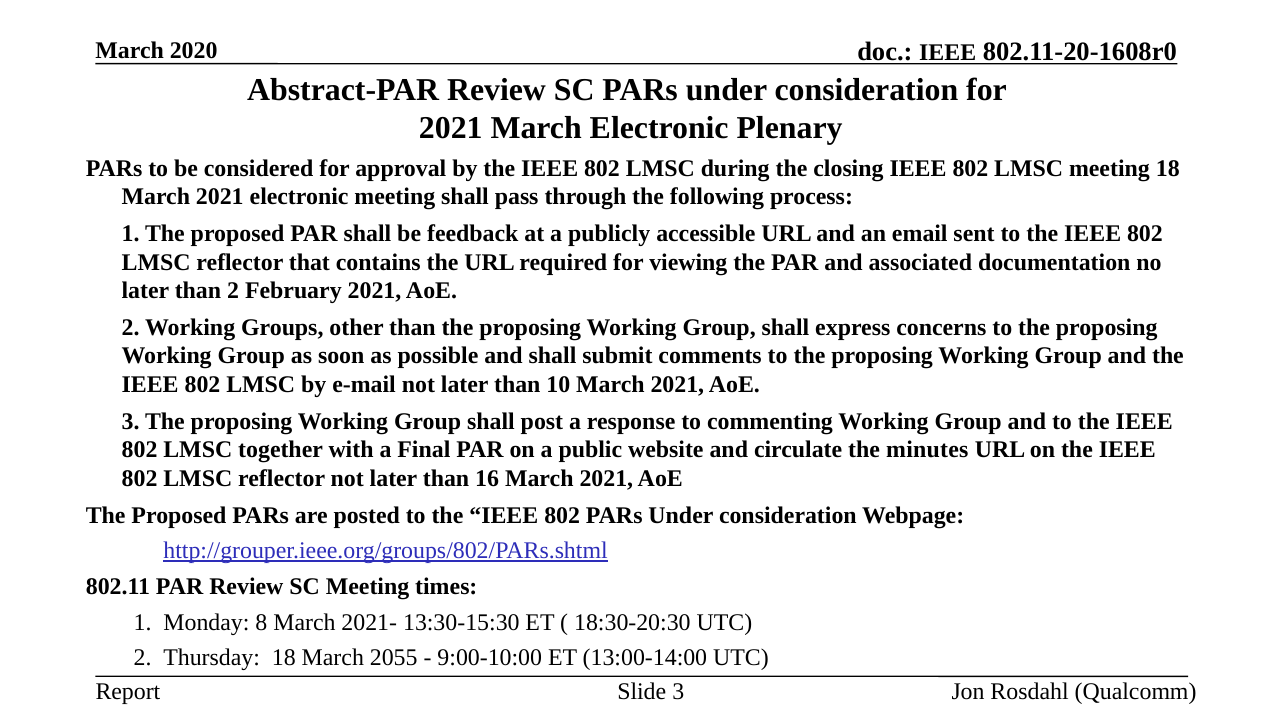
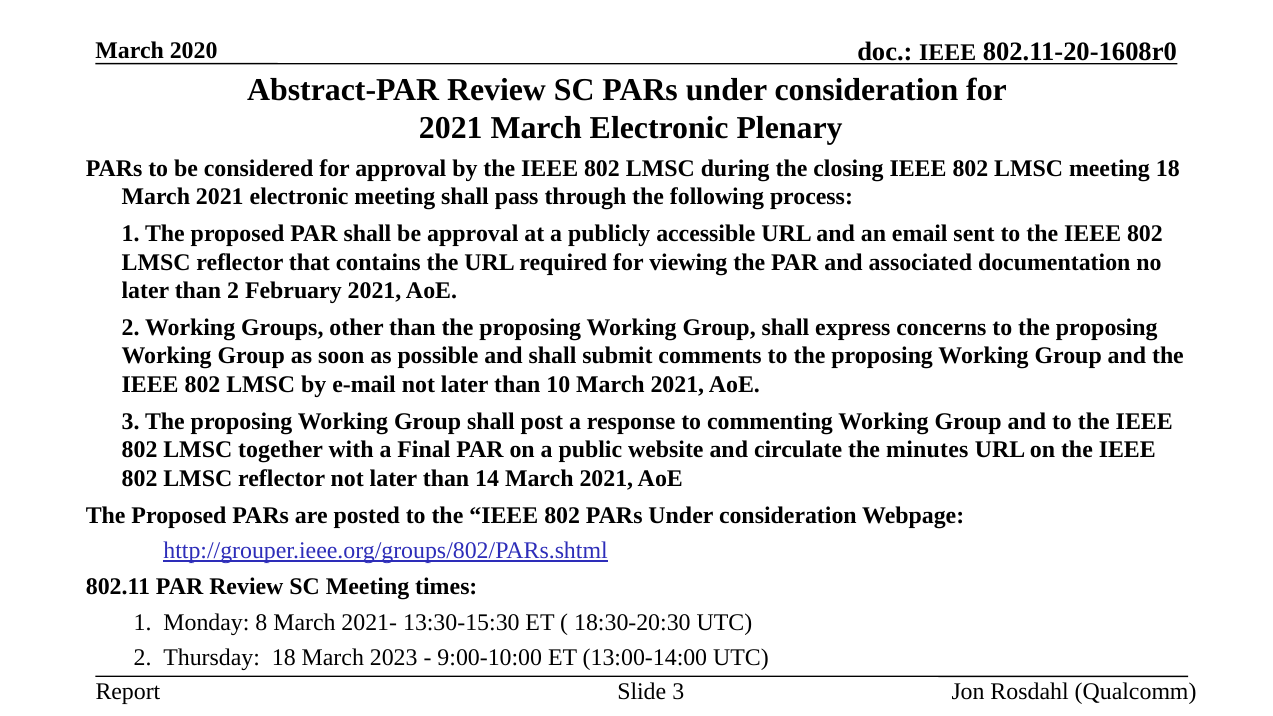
be feedback: feedback -> approval (473, 234)
16: 16 -> 14 (487, 479)
2055: 2055 -> 2023 (394, 658)
